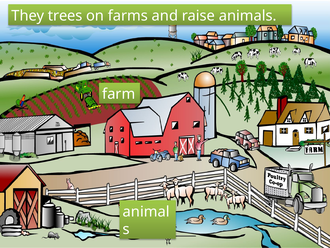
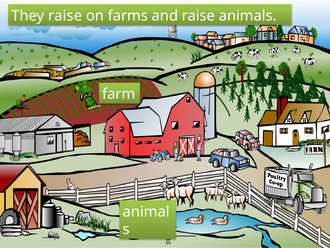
They trees: trees -> raise (65, 16)
